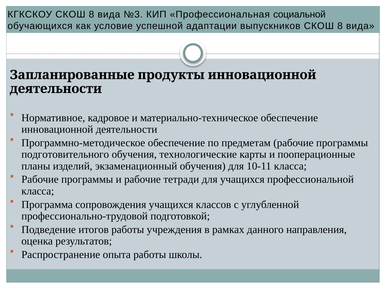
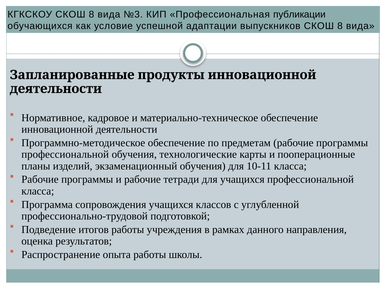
социальной: социальной -> публикации (299, 14)
подготовительного: подготовительного -> профессиональной (65, 155)
